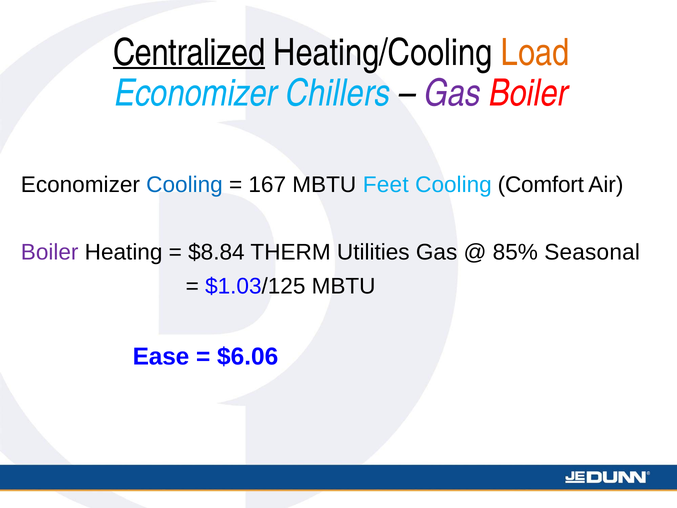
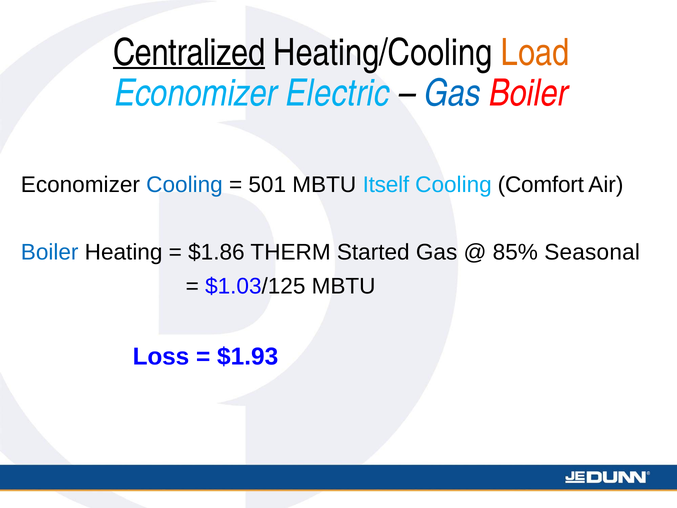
Chillers: Chillers -> Electric (338, 93)
Gas colour: purple -> blue (452, 93)
167: 167 -> 501 (267, 185)
Feet: Feet -> Itself (386, 185)
Boiler colour: purple -> blue (50, 252)
$8.84: $8.84 -> $1.86 (216, 252)
Utilities: Utilities -> Started (373, 252)
Ease: Ease -> Loss (161, 357)
$6.06: $6.06 -> $1.93 (248, 357)
